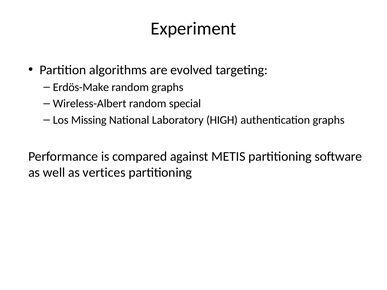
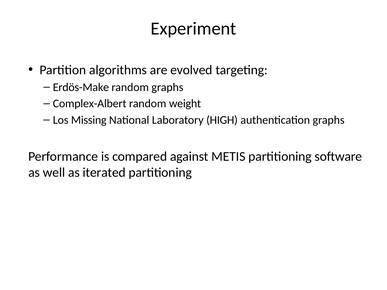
Wireless-Albert: Wireless-Albert -> Complex-Albert (90, 104)
special: special -> weight (185, 104)
vertices: vertices -> iterated (104, 173)
